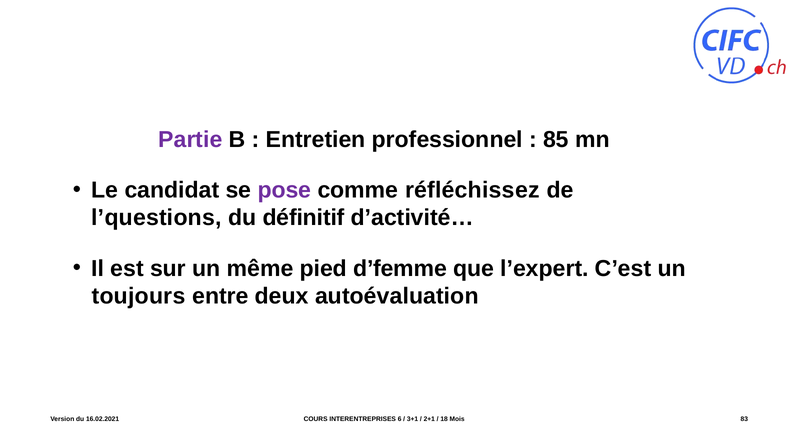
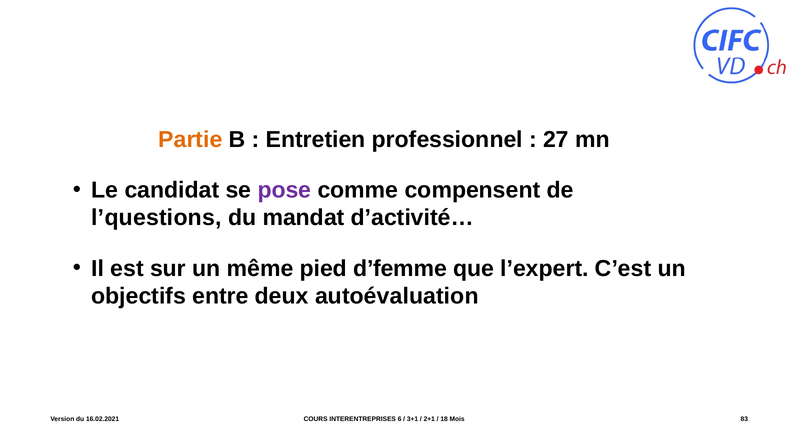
Partie colour: purple -> orange (190, 139)
85: 85 -> 27 (556, 139)
réfléchissez: réfléchissez -> compensent (472, 190)
définitif: définitif -> mandat (304, 218)
toujours: toujours -> objectifs (139, 296)
